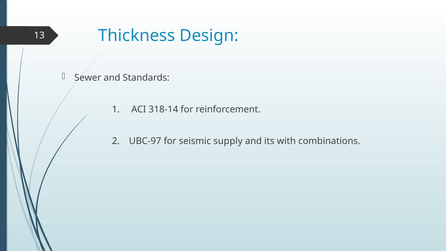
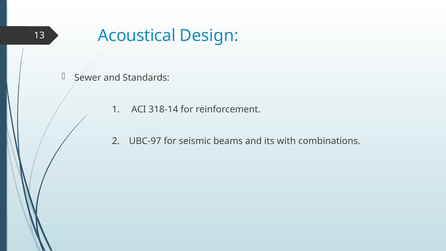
Thickness: Thickness -> Acoustical (137, 36)
supply: supply -> beams (228, 141)
